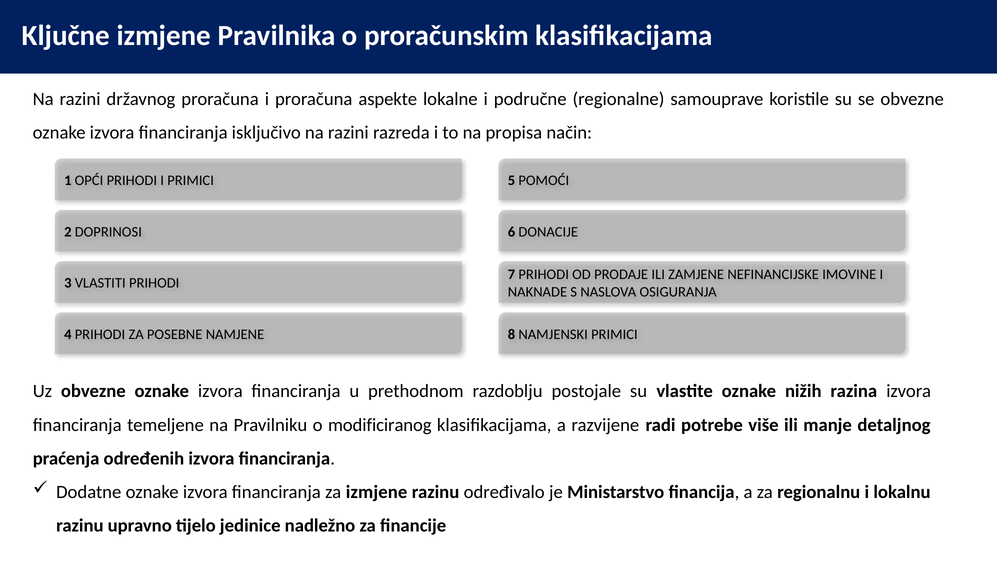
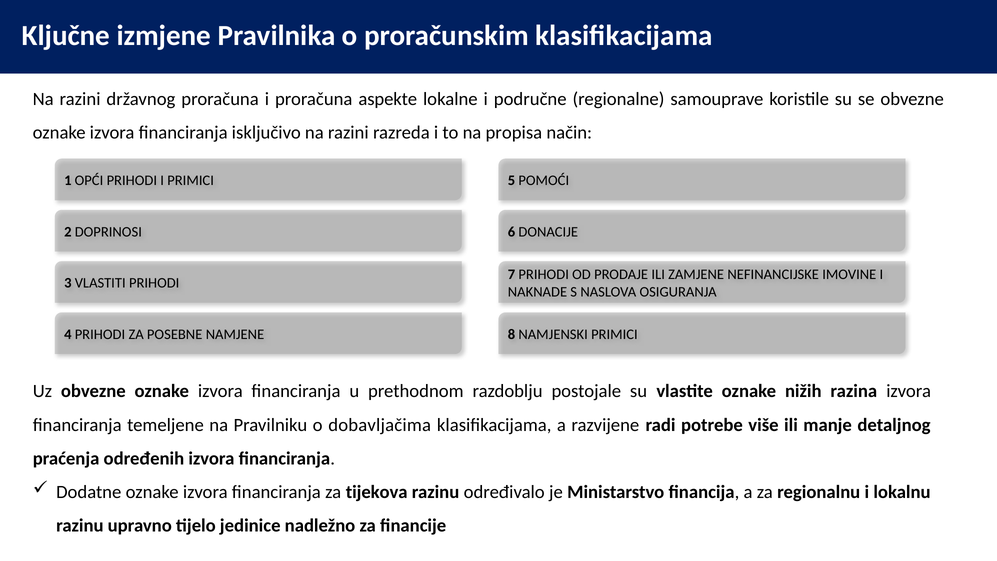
modificiranog: modificiranog -> dobavljačima (380, 425)
za izmjene: izmjene -> tijekova (377, 492)
